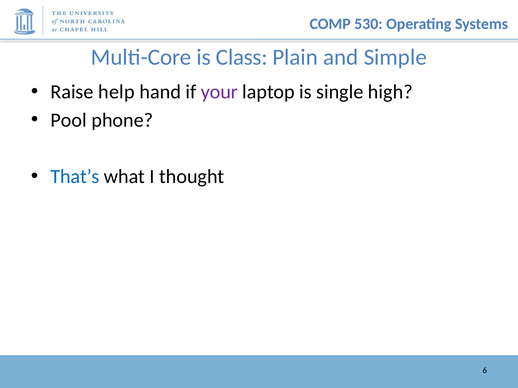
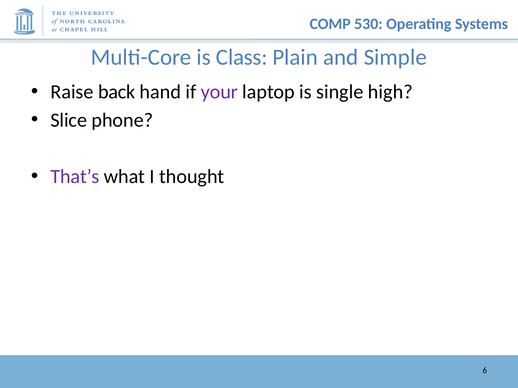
help: help -> back (117, 92)
Pool: Pool -> Slice (69, 120)
That’s colour: blue -> purple (75, 177)
